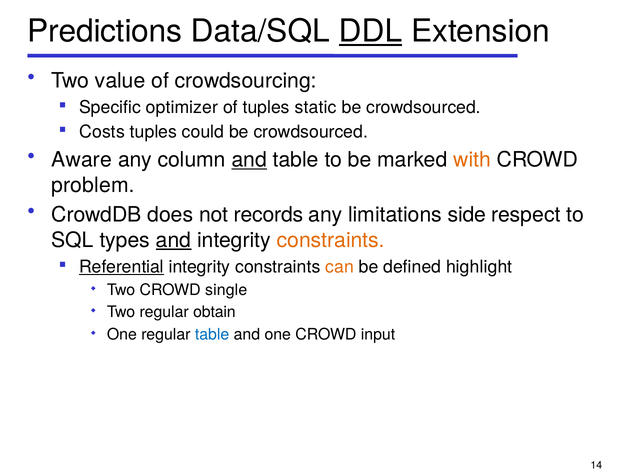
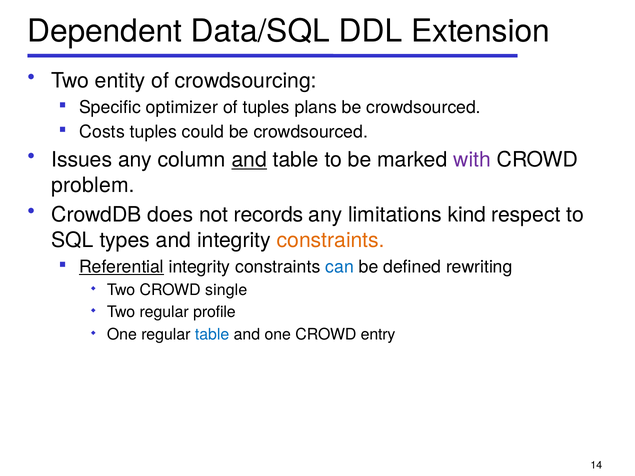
Predictions: Predictions -> Dependent (105, 31)
DDL underline: present -> none (371, 31)
value: value -> entity (120, 81)
static: static -> plans (316, 107)
Aware: Aware -> Issues (82, 160)
with colour: orange -> purple (472, 160)
side: side -> kind (467, 215)
and underline: present -> none (174, 240)
can colour: orange -> blue (340, 267)
highlight: highlight -> rewriting (479, 267)
obtain: obtain -> profile (214, 312)
input: input -> entry (378, 334)
